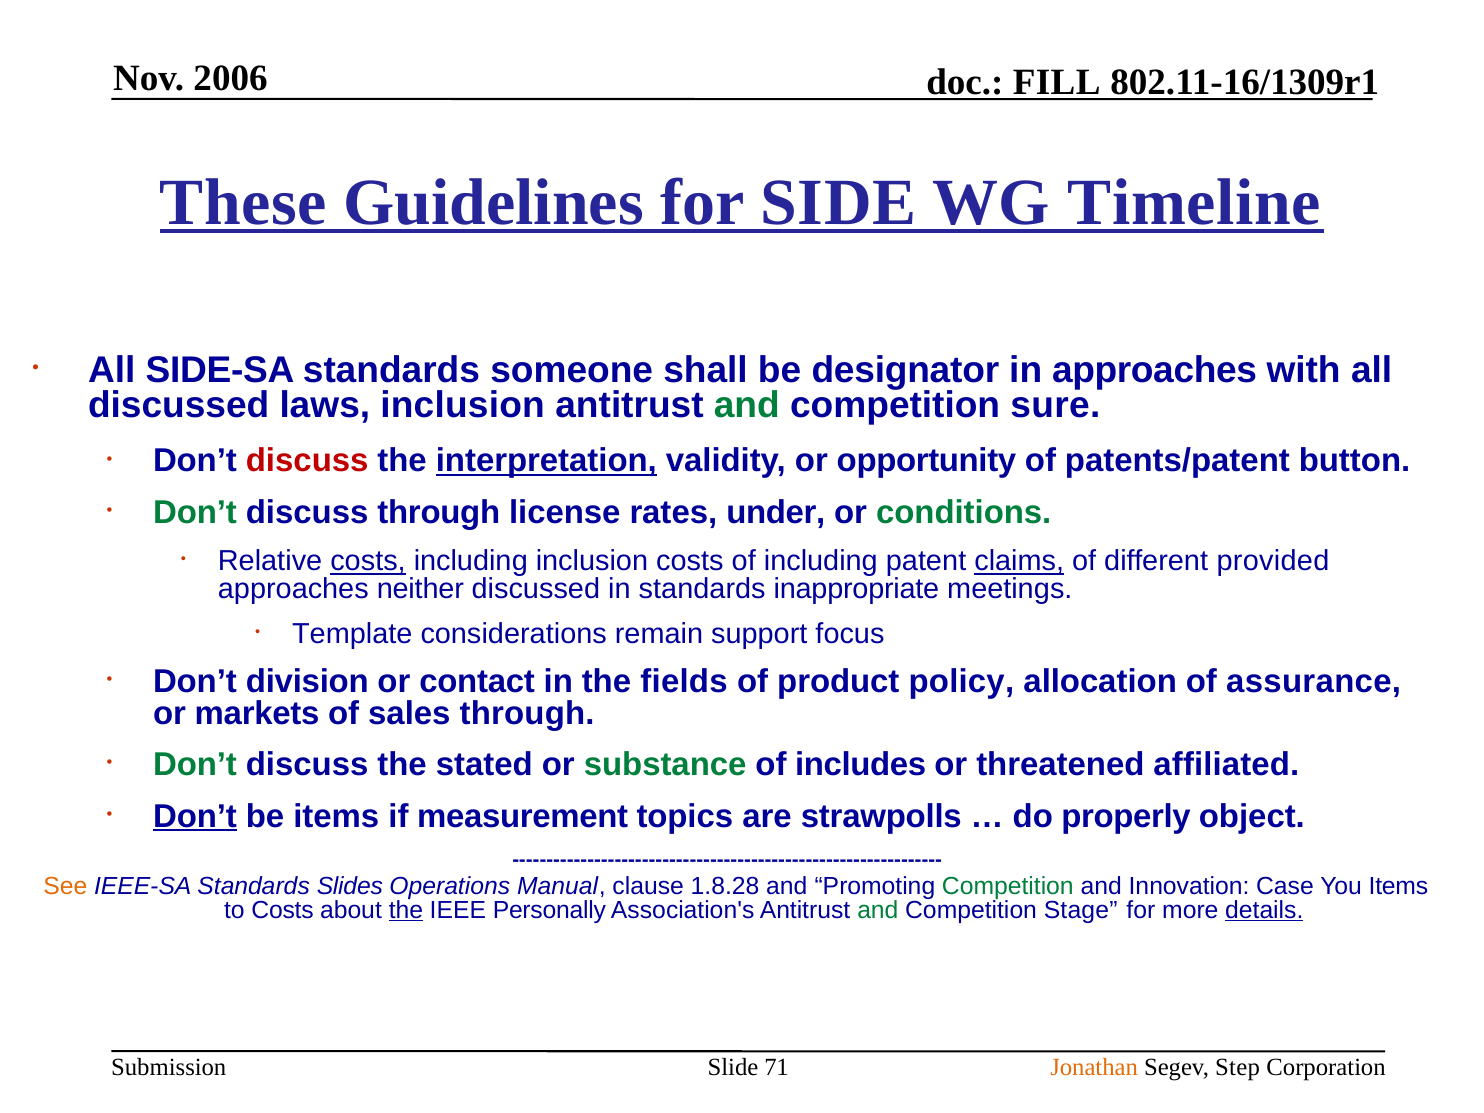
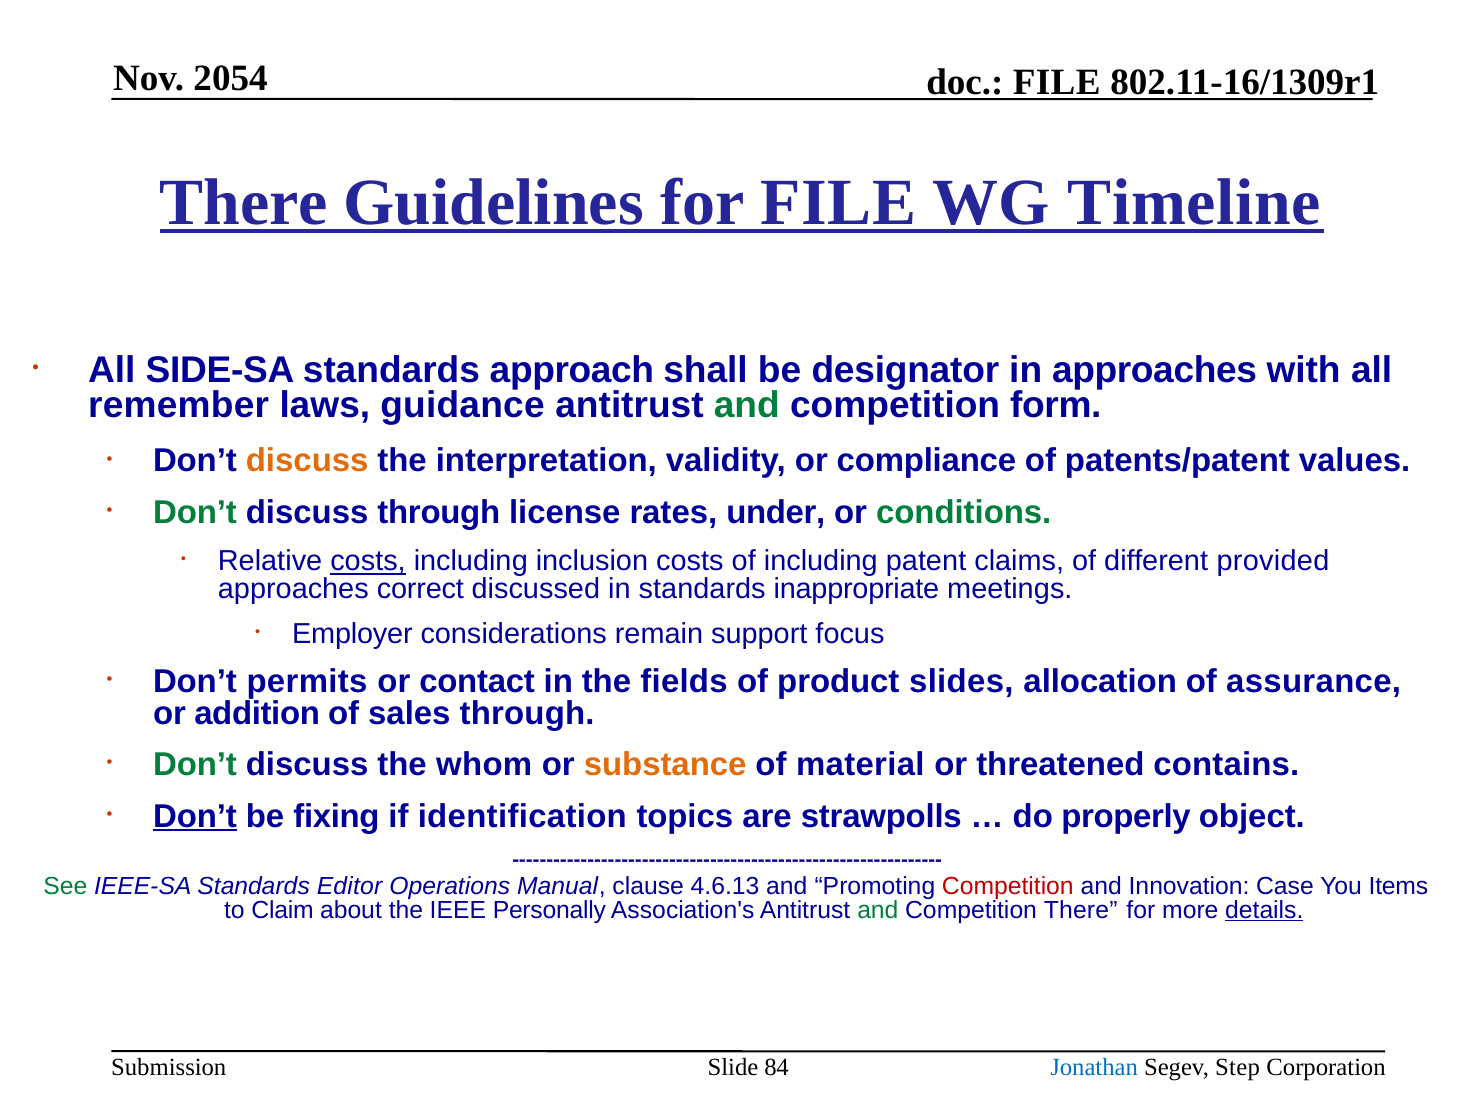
2006: 2006 -> 2054 (231, 79)
FILL: FILL -> FILE (1057, 83)
These: These -> There (244, 202)
for SIDE: SIDE -> FILE (838, 202)
someone: someone -> approach (572, 370)
discussed: discussed -> remember (179, 406)
laws inclusion: inclusion -> guidance (463, 406)
sure: sure -> form (1056, 406)
discuss colour: red -> orange (307, 461)
interpretation underline: present -> none (546, 461)
opportunity: opportunity -> compliance (926, 461)
button: button -> values (1355, 461)
claims underline: present -> none (1019, 561)
neither: neither -> correct (420, 589)
Template: Template -> Employer (352, 634)
division: division -> permits (307, 682)
policy: policy -> slides (961, 682)
markets: markets -> addition (257, 713)
stated: stated -> whom (484, 765)
substance colour: green -> orange (665, 765)
includes: includes -> material (860, 765)
affiliated: affiliated -> contains (1226, 765)
be items: items -> fixing (336, 816)
measurement: measurement -> identification (522, 816)
See colour: orange -> green (65, 886)
Slides: Slides -> Editor (350, 886)
1.8.28: 1.8.28 -> 4.6.13 (725, 886)
Competition colour: green -> red (1008, 886)
to Costs: Costs -> Claim (283, 910)
the underline: present -> none (406, 910)
Competition Stage: Stage -> There (1081, 910)
71: 71 -> 84 (777, 1067)
Jonathan colour: orange -> blue (1094, 1067)
